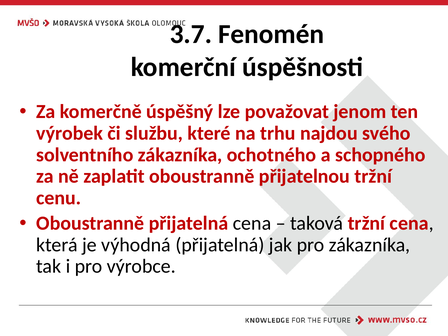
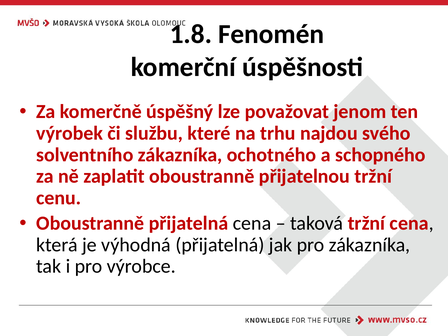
3.7: 3.7 -> 1.8 (191, 34)
